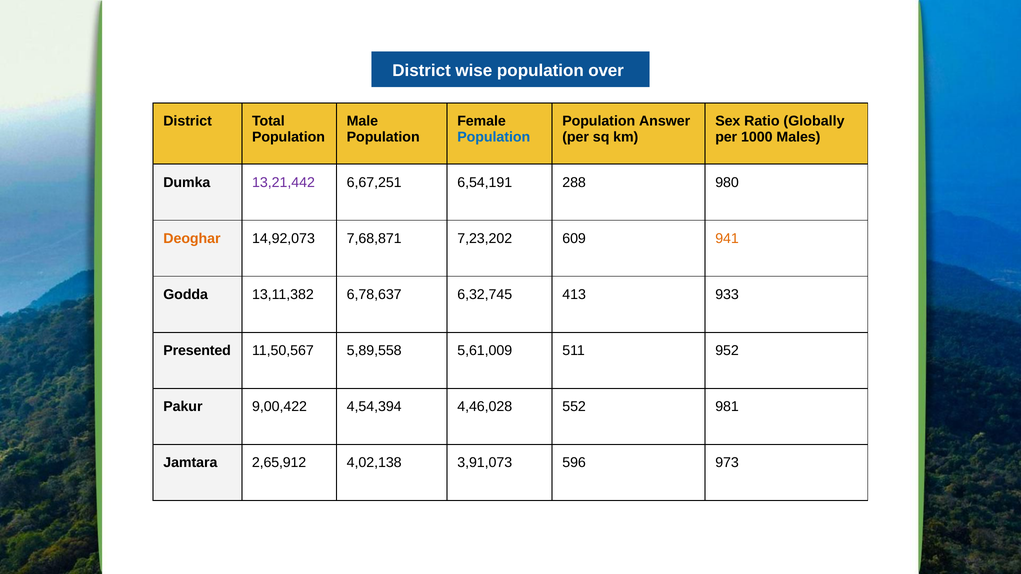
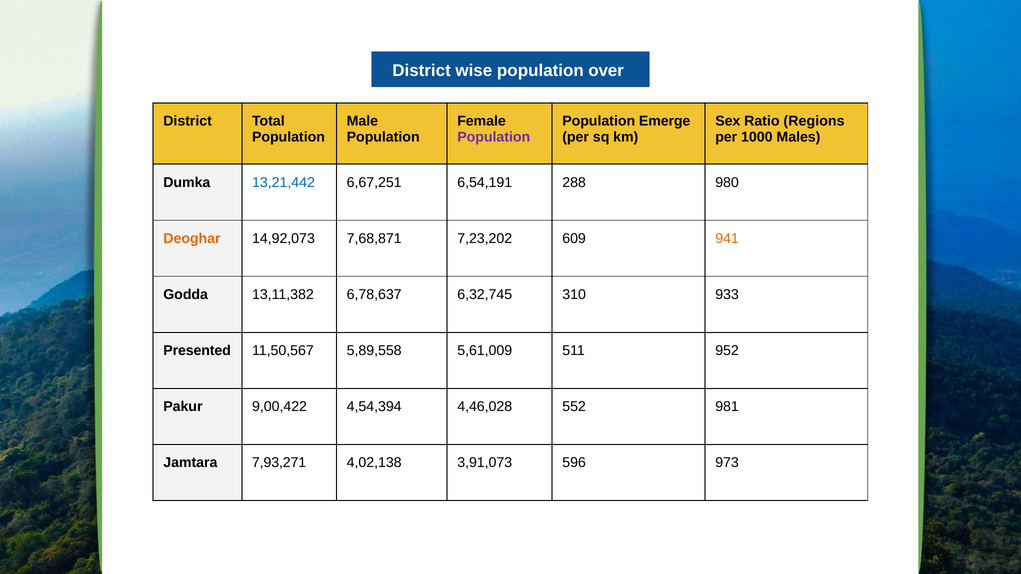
Answer: Answer -> Emerge (665, 121)
Globally: Globally -> Regions (814, 121)
Population colour: blue -> purple (494, 137)
13,21,442 colour: purple -> blue (284, 183)
413: 413 -> 310 (574, 295)
2,65,912: 2,65,912 -> 7,93,271 (279, 463)
